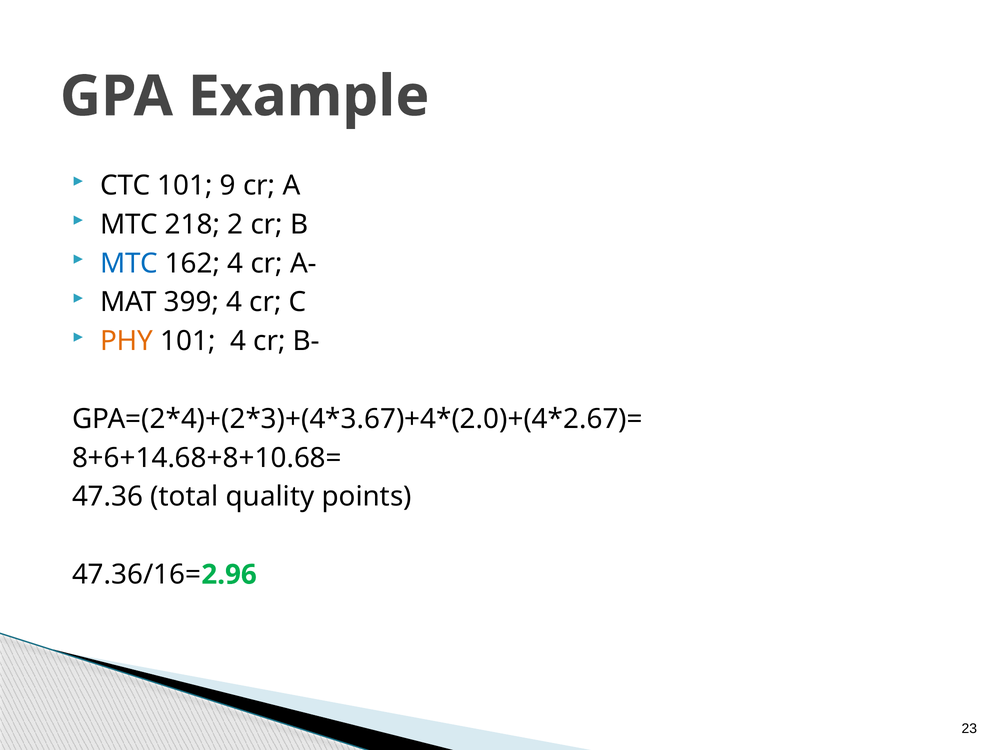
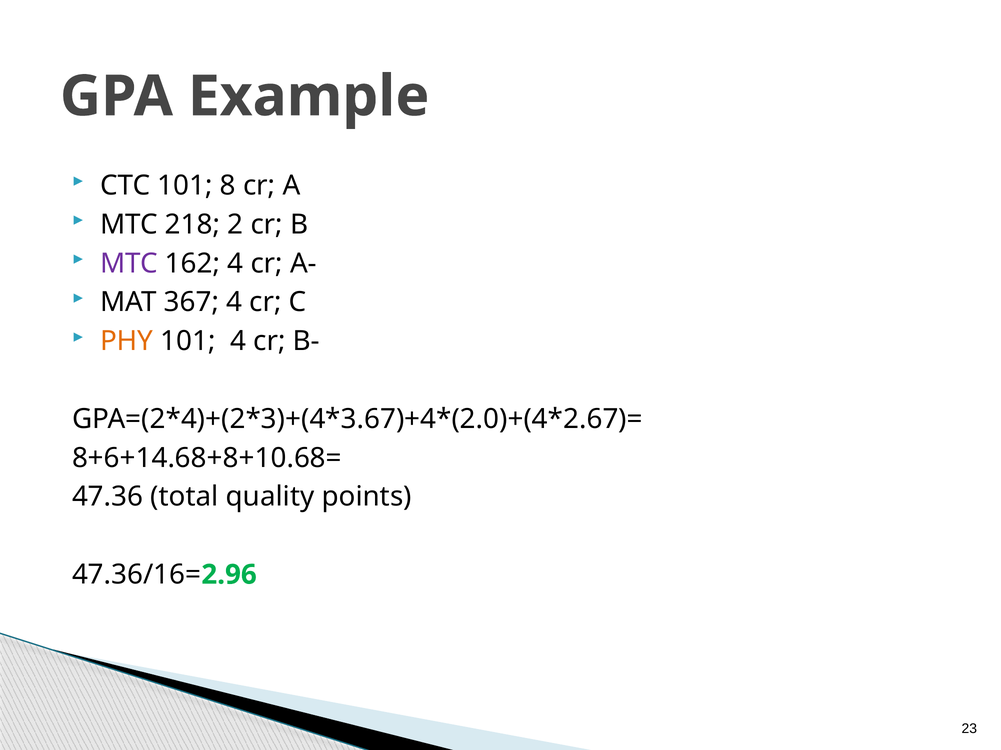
9: 9 -> 8 (228, 186)
MTC colour: blue -> purple (129, 264)
399: 399 -> 367 (191, 303)
